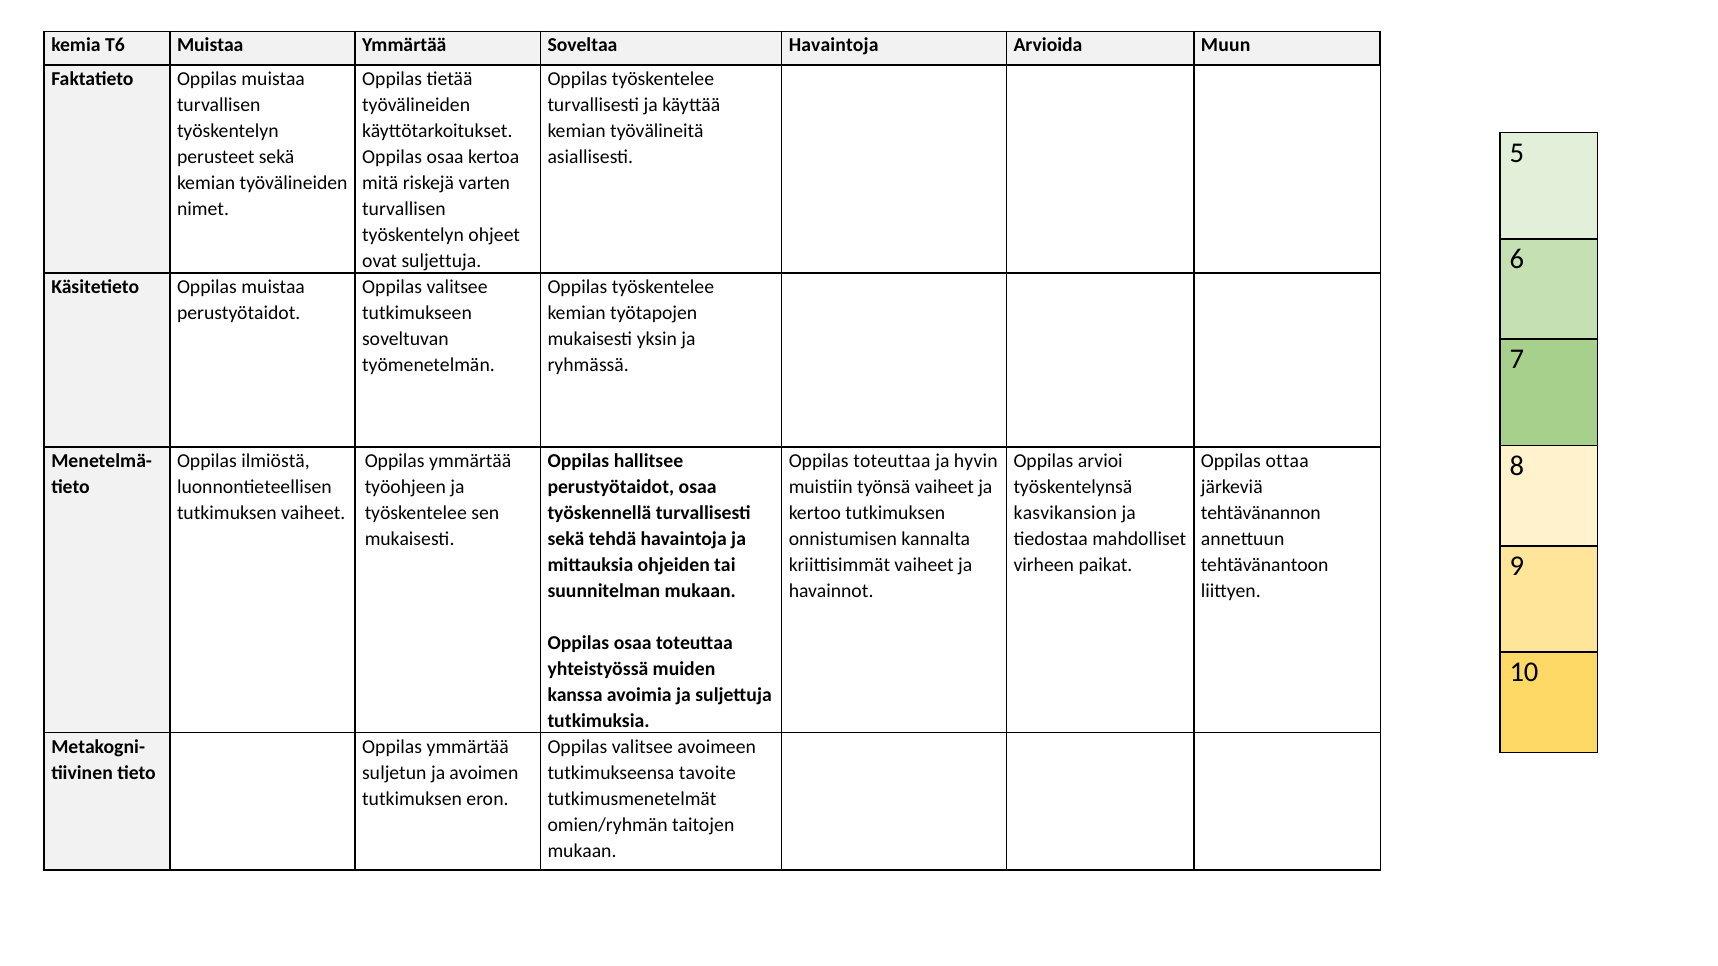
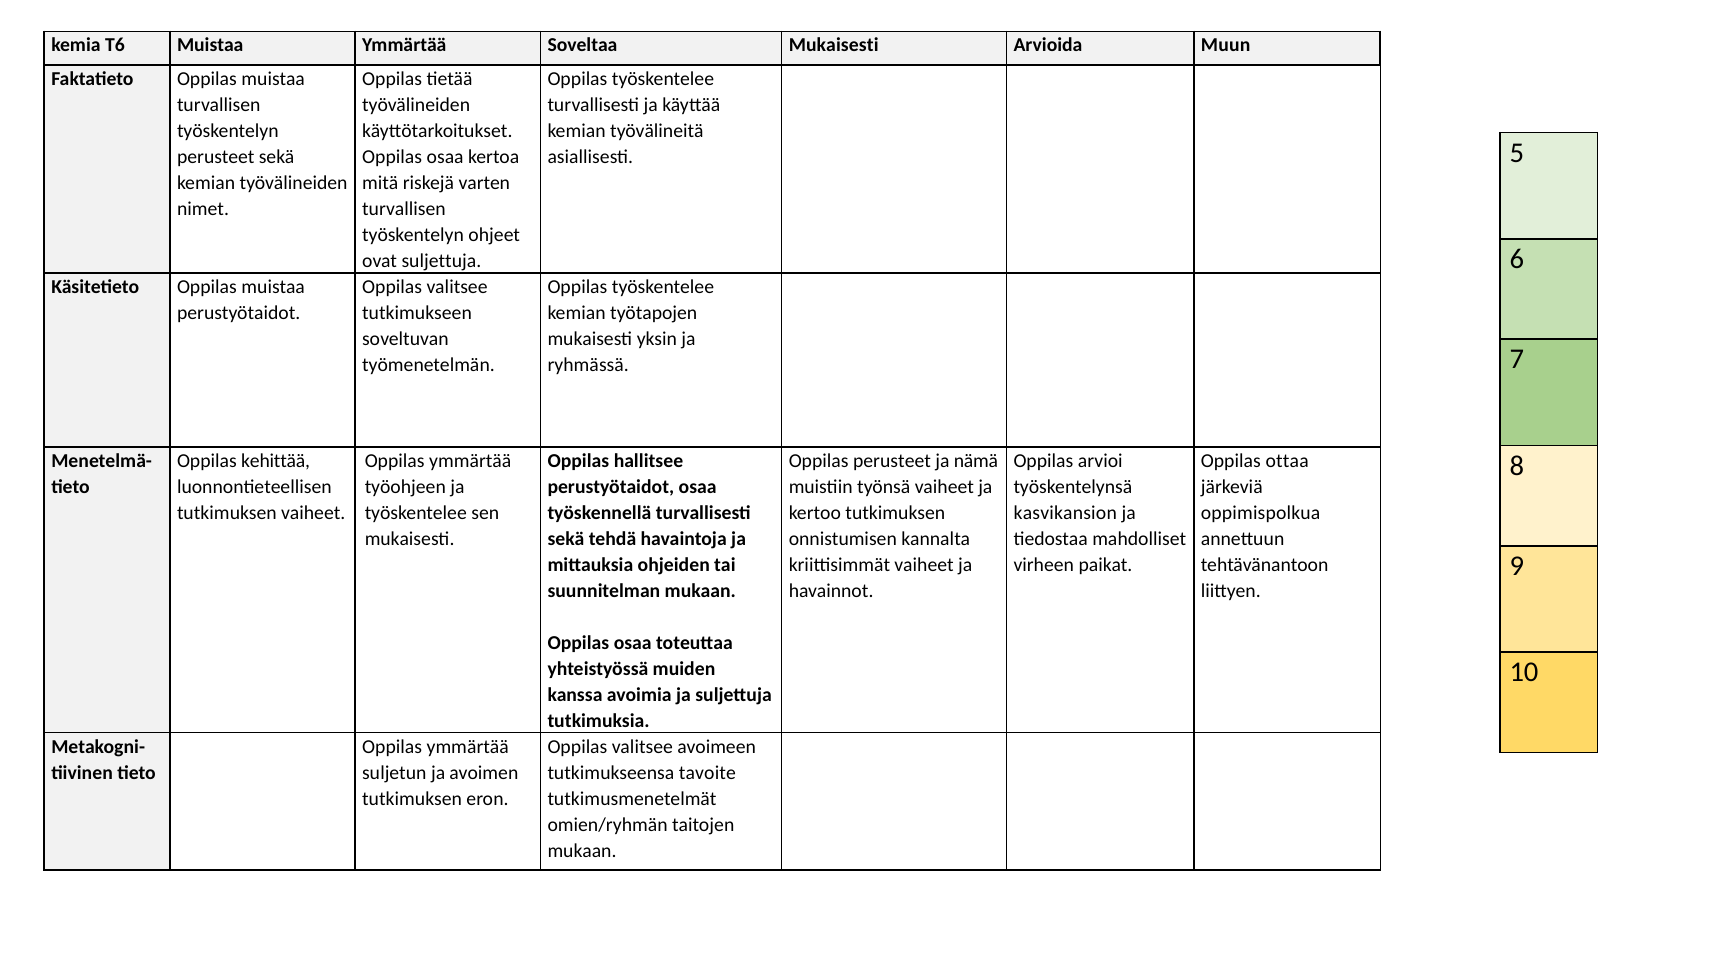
Soveltaa Havaintoja: Havaintoja -> Mukaisesti (834, 45)
ilmiöstä: ilmiöstä -> kehittää (276, 461)
Oppilas toteuttaa: toteuttaa -> perusteet (892, 461)
hyvin: hyvin -> nämä (976, 461)
tehtävänannon: tehtävänannon -> oppimispolkua (1261, 513)
